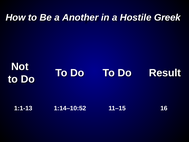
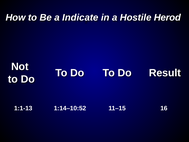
Another: Another -> Indicate (80, 18)
Greek: Greek -> Herod (167, 18)
